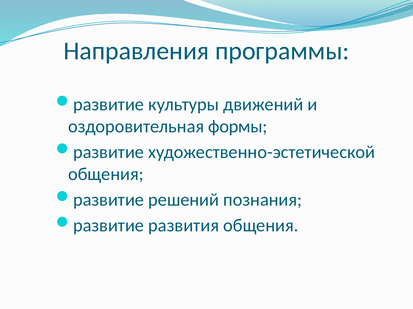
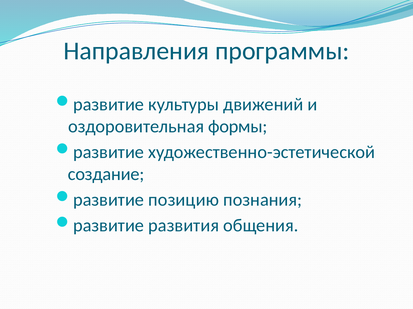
общения: общения -> создание (106, 174)
решений: решений -> позицию (184, 200)
